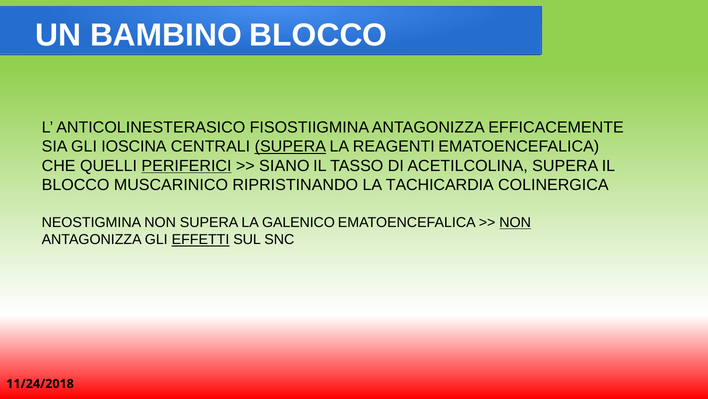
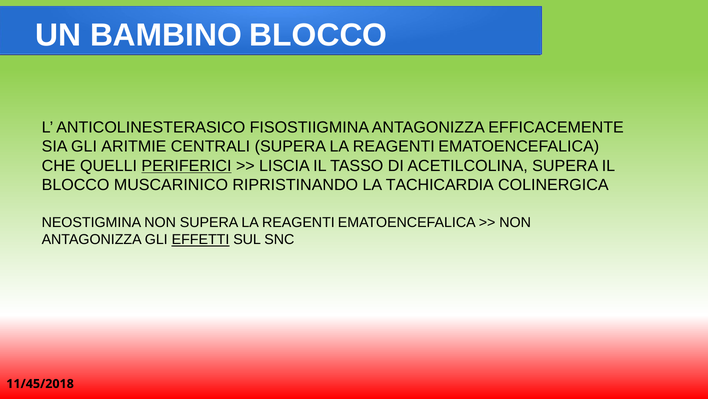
IOSCINA: IOSCINA -> ARITMIE (134, 146)
SUPERA underline: present -> none (290, 146)
SIANO: SIANO -> LISCIA (284, 166)
NON SUPERA LA GALENICO: GALENICO -> REAGENTI (298, 222)
NON underline: present -> none (515, 222)
11/24/2018: 11/24/2018 -> 11/45/2018 (40, 383)
